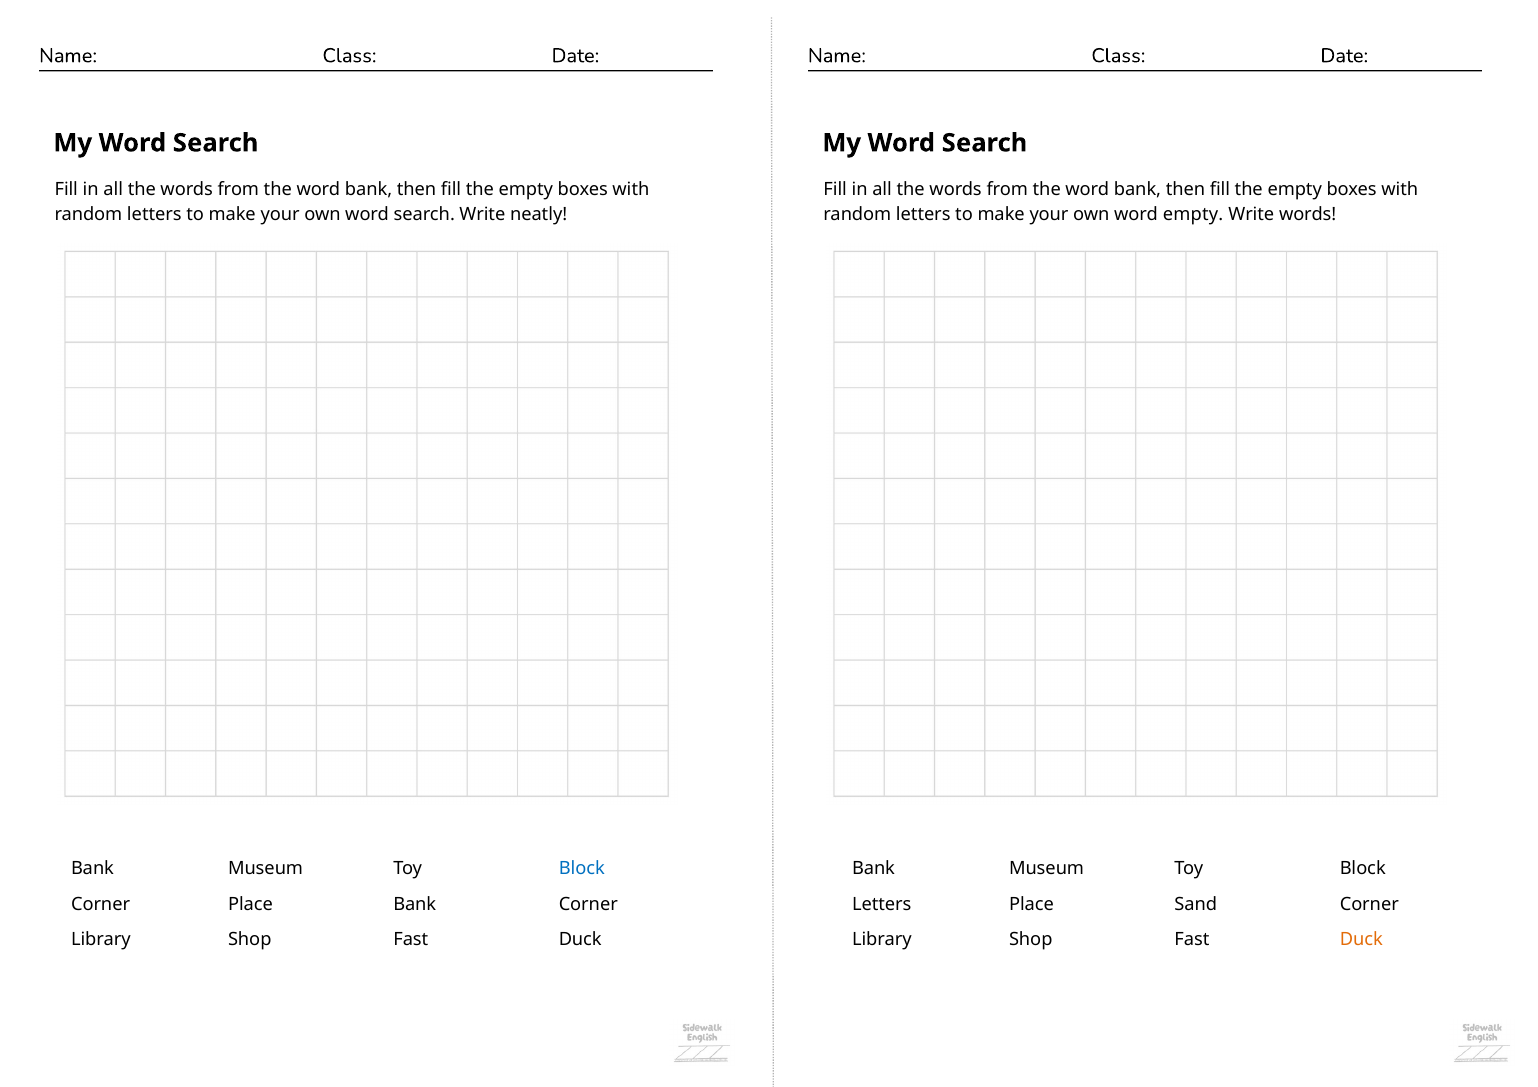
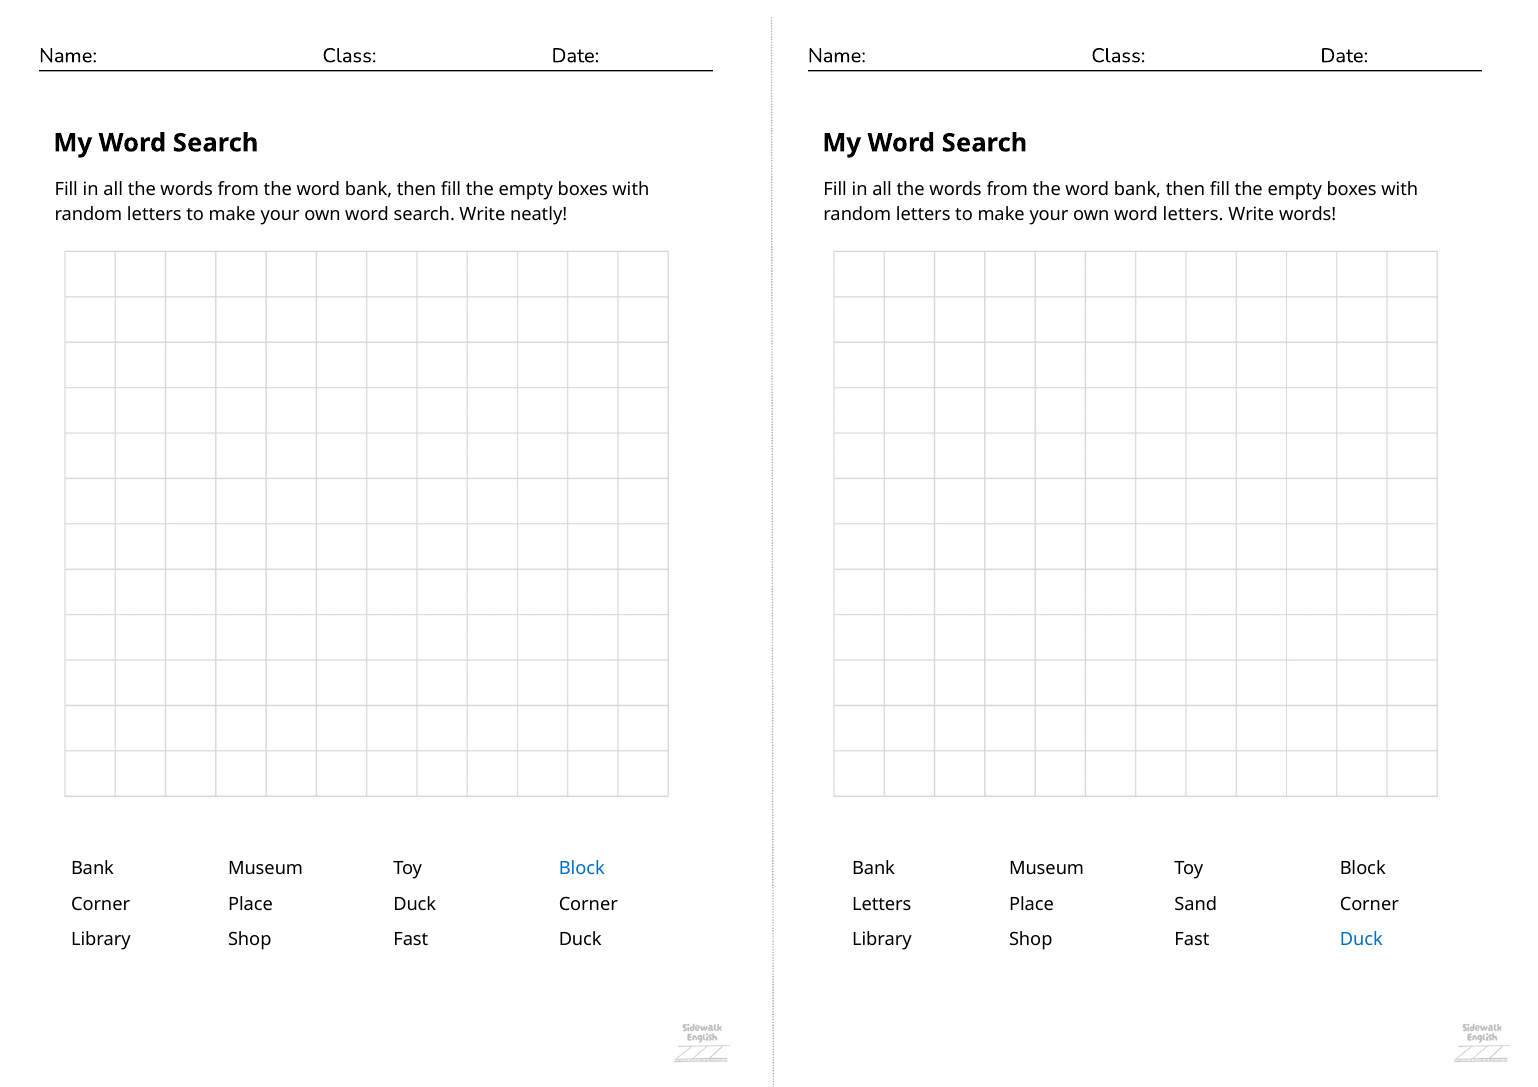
word empty: empty -> letters (1193, 215)
Bank: Bank -> Duck (415, 904)
Duck colour: orange -> blue (1361, 939)
